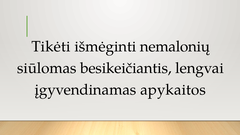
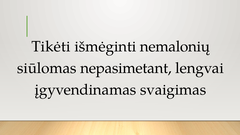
besikeičiantis: besikeičiantis -> nepasimetant (126, 68)
apykaitos: apykaitos -> svaigimas (173, 90)
